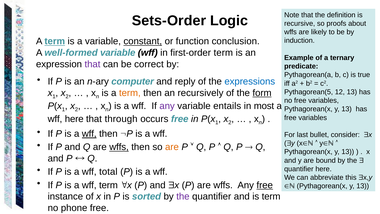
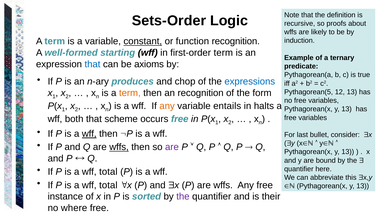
term underline: present -> none (55, 41)
function conclusion: conclusion -> recognition (236, 41)
well-formed variable: variable -> starting (118, 53)
that colour: purple -> blue (92, 64)
correct: correct -> axioms (149, 64)
computer: computer -> produces (133, 81)
reply: reply -> chop (185, 81)
an recursively: recursively -> recognition (201, 93)
form underline: present -> none (262, 93)
any colour: purple -> orange (167, 106)
most: most -> halts (264, 106)
wff here: here -> both (74, 119)
through: through -> scheme (121, 119)
are colour: orange -> purple (172, 147)
term: term -> total (108, 185)
free underline: present -> none (265, 185)
is term: term -> their (271, 196)
phone: phone -> where (74, 208)
